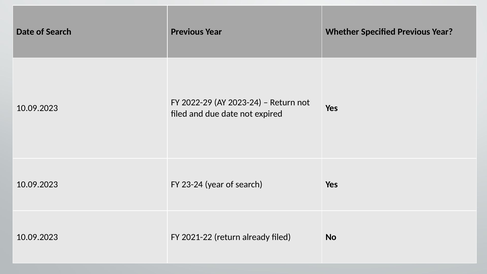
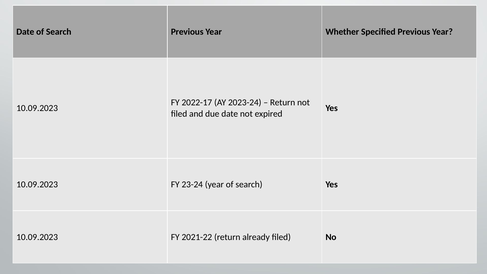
2022-29: 2022-29 -> 2022-17 (197, 103)
